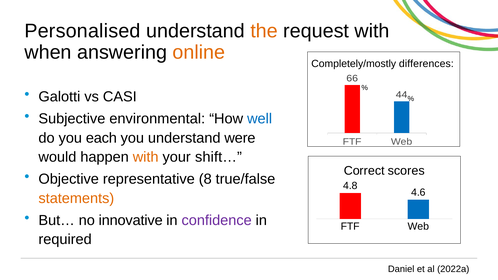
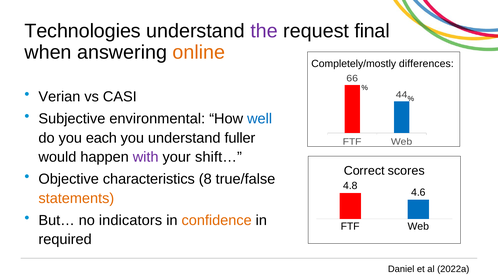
Personalised: Personalised -> Technologies (83, 31)
the colour: orange -> purple (264, 31)
request with: with -> final (372, 31)
Galotti: Galotti -> Verian (59, 97)
were: were -> fuller (240, 138)
with colour: orange -> purple (146, 157)
representative: representative -> characteristics (149, 179)
innovative: innovative -> indicators (131, 220)
confidence colour: purple -> orange (217, 220)
